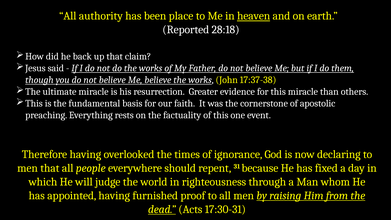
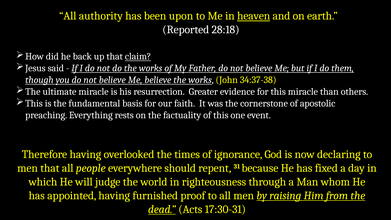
place: place -> upon (181, 16)
claim underline: none -> present (138, 56)
17:37-38: 17:37-38 -> 34:37-38 (258, 80)
